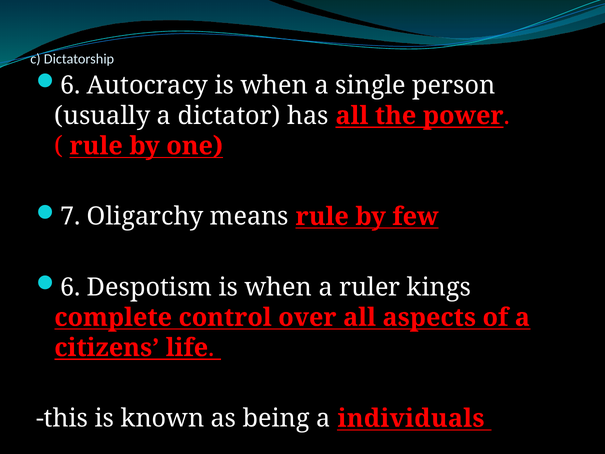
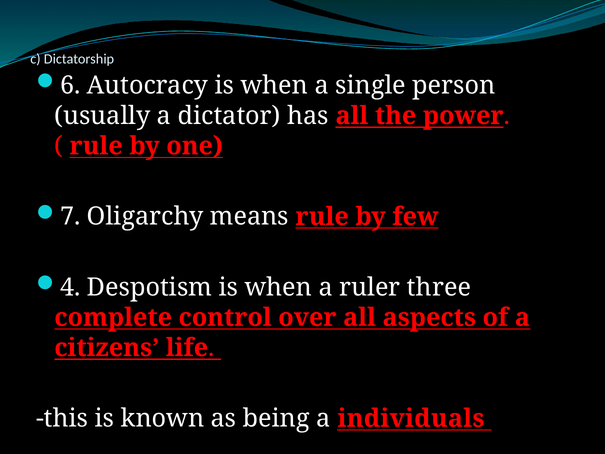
6: 6 -> 4 (70, 287)
kings: kings -> three (439, 287)
